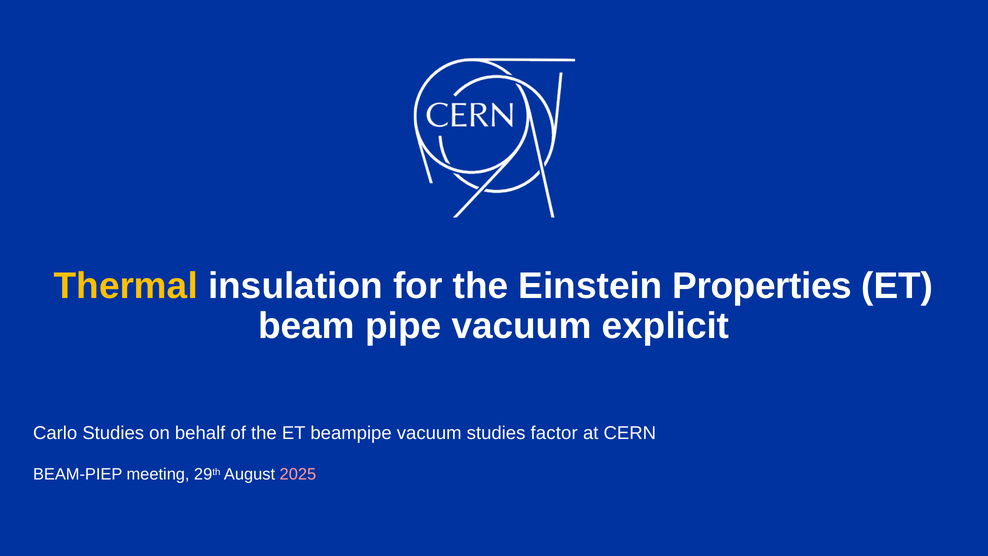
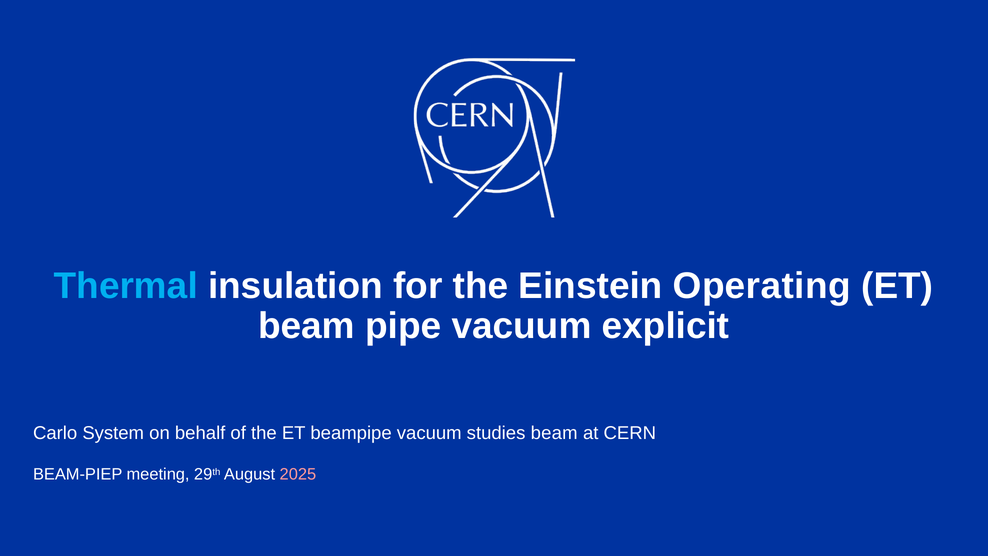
Thermal colour: yellow -> light blue (126, 286)
Properties: Properties -> Operating (762, 286)
Carlo Studies: Studies -> System (113, 433)
studies factor: factor -> beam (554, 433)
